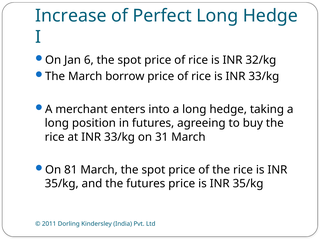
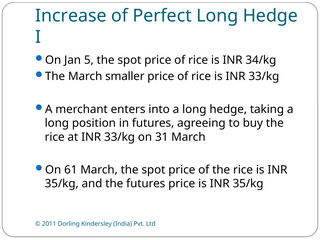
6: 6 -> 5 (89, 60)
32/kg: 32/kg -> 34/kg (261, 60)
borrow: borrow -> smaller (125, 76)
81: 81 -> 61 (71, 170)
